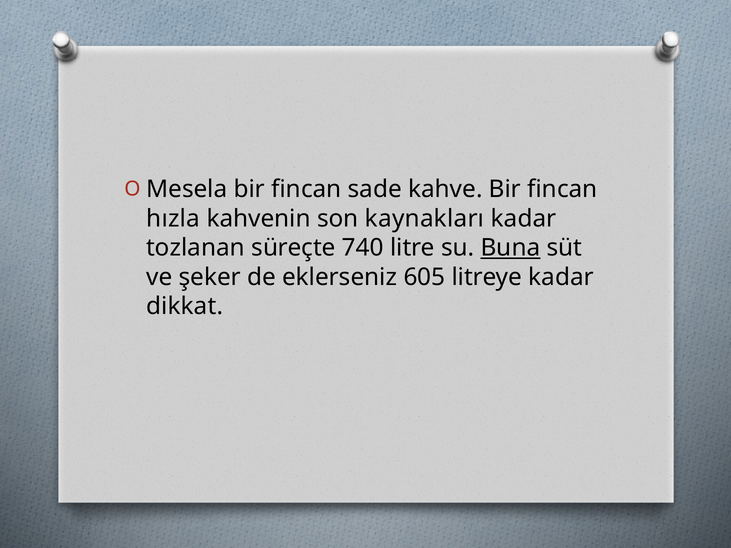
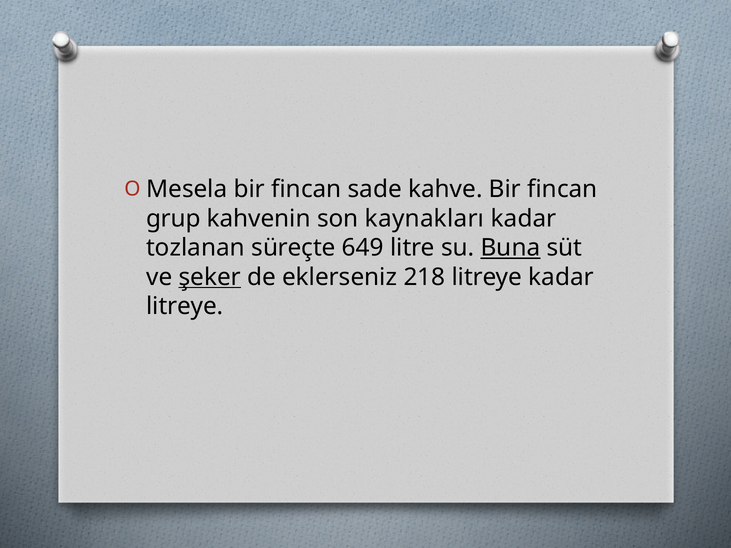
hızla: hızla -> grup (173, 219)
740: 740 -> 649 (363, 248)
şeker underline: none -> present (210, 277)
605: 605 -> 218 (424, 277)
dikkat: dikkat -> litreye (185, 306)
